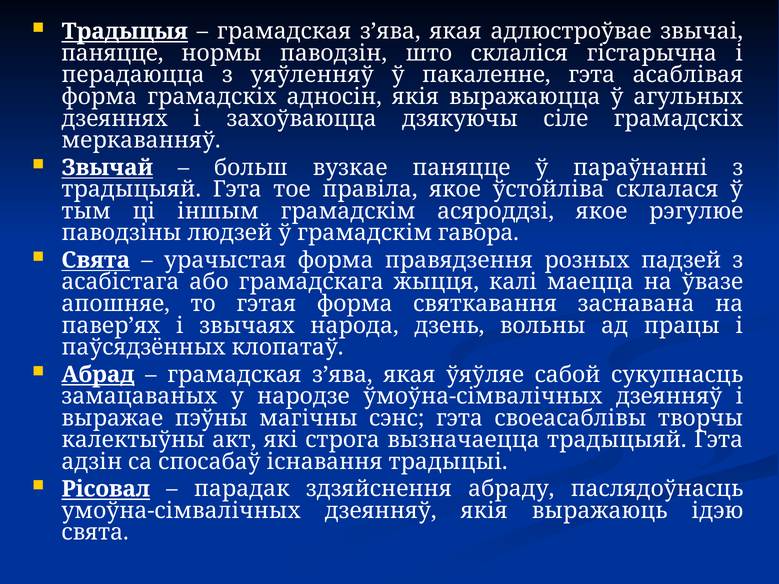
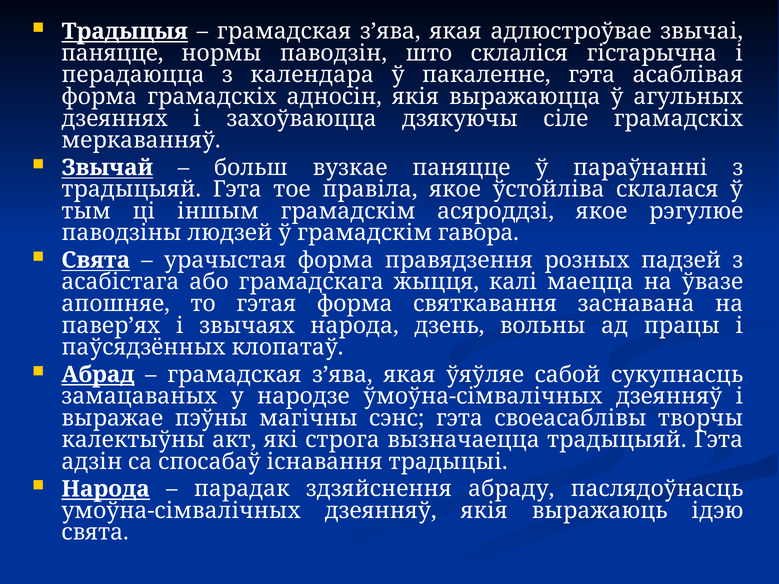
уяўленняў: уяўленняў -> календара (312, 75)
Рісовал: Рісовал -> Народа (106, 489)
